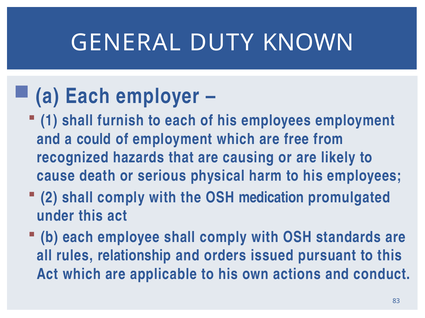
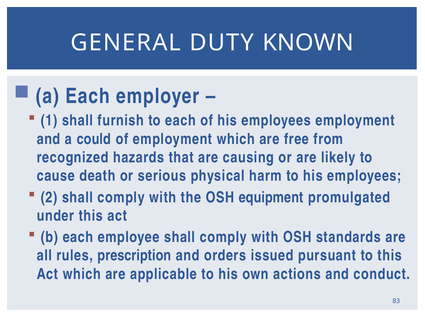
medication: medication -> equipment (271, 198)
relationship: relationship -> prescription (134, 256)
